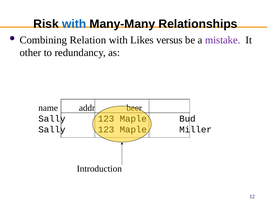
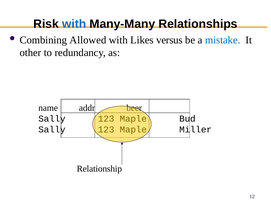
Relation: Relation -> Allowed (88, 40)
mistake colour: purple -> blue (223, 40)
Introduction: Introduction -> Relationship (99, 169)
